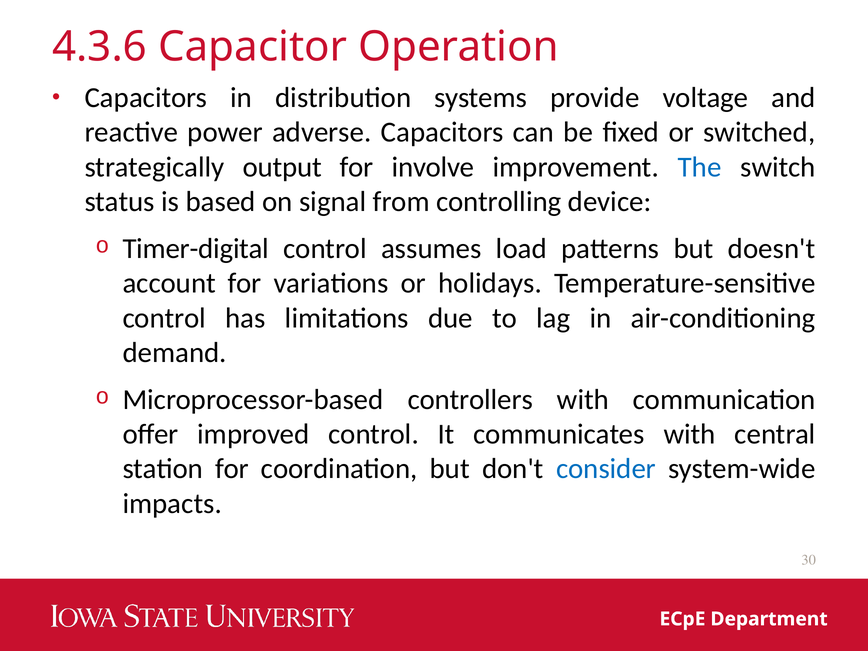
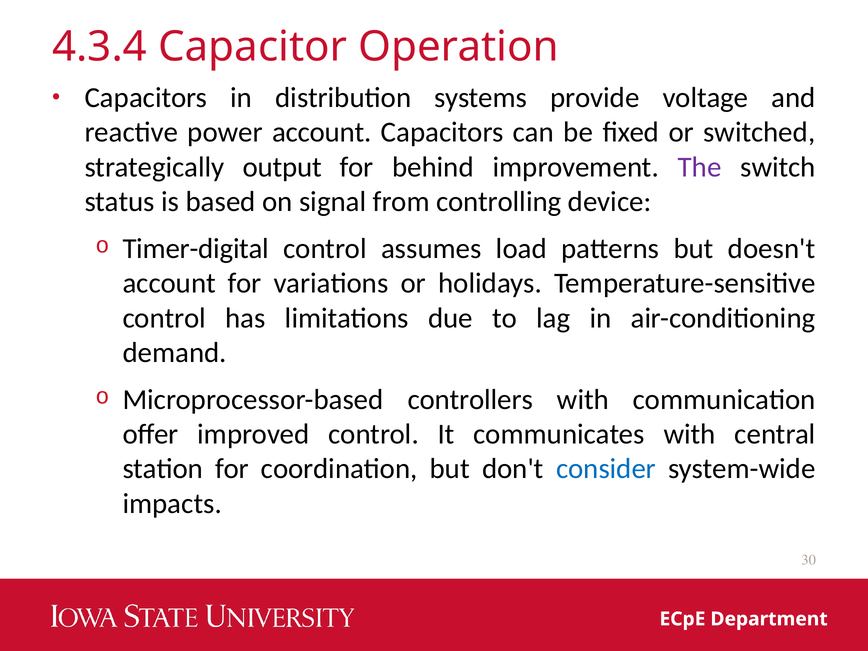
4.3.6: 4.3.6 -> 4.3.4 (100, 47)
power adverse: adverse -> account (322, 132)
involve: involve -> behind (433, 167)
The colour: blue -> purple (700, 167)
